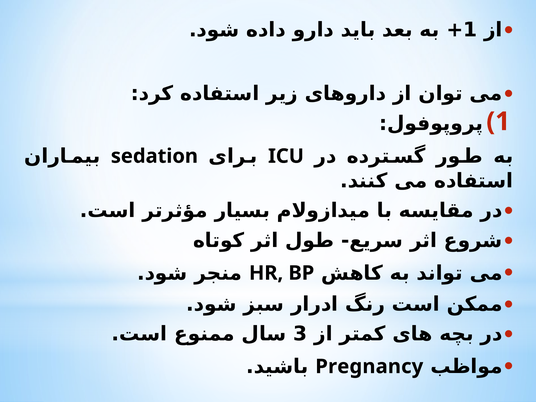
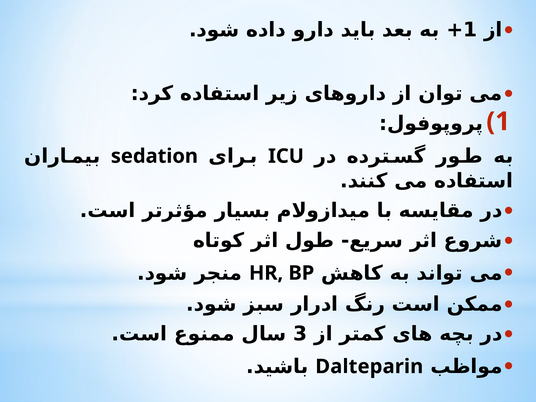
Pregnancy: Pregnancy -> Dalteparin (369, 367)
